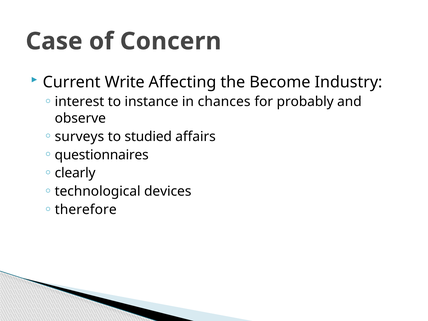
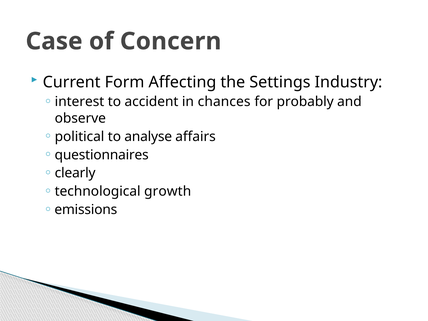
Write: Write -> Form (125, 82)
Become: Become -> Settings (280, 82)
instance: instance -> accident (151, 102)
surveys: surveys -> political (80, 137)
studied: studied -> analyse (148, 137)
devices: devices -> growth (168, 191)
therefore: therefore -> emissions (86, 210)
